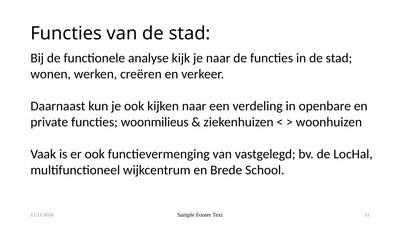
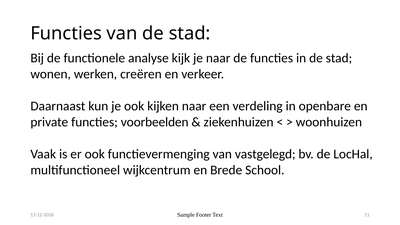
woonmilieus: woonmilieus -> voorbeelden (155, 122)
